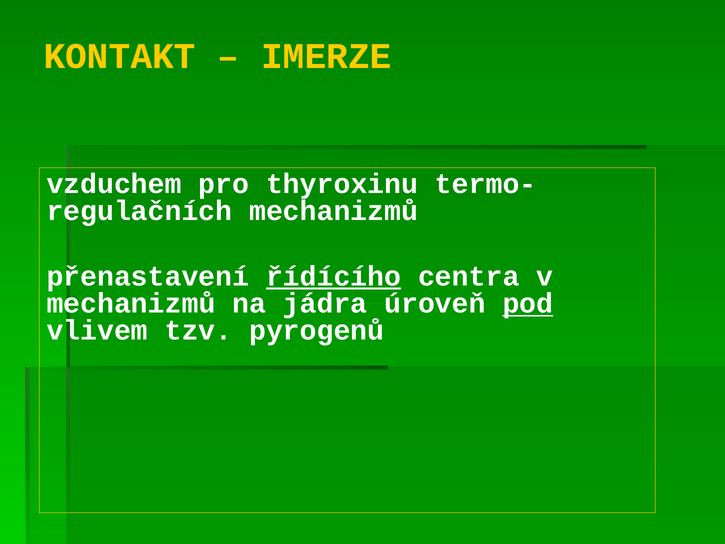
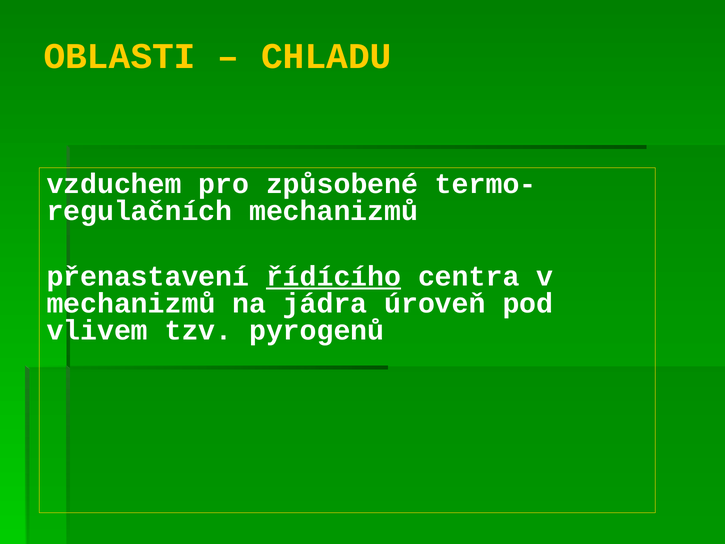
KONTAKT: KONTAKT -> OBLASTI (120, 56)
IMERZE: IMERZE -> CHLADU (326, 56)
thyroxinu: thyroxinu -> způsobené (342, 184)
pod underline: present -> none (528, 303)
